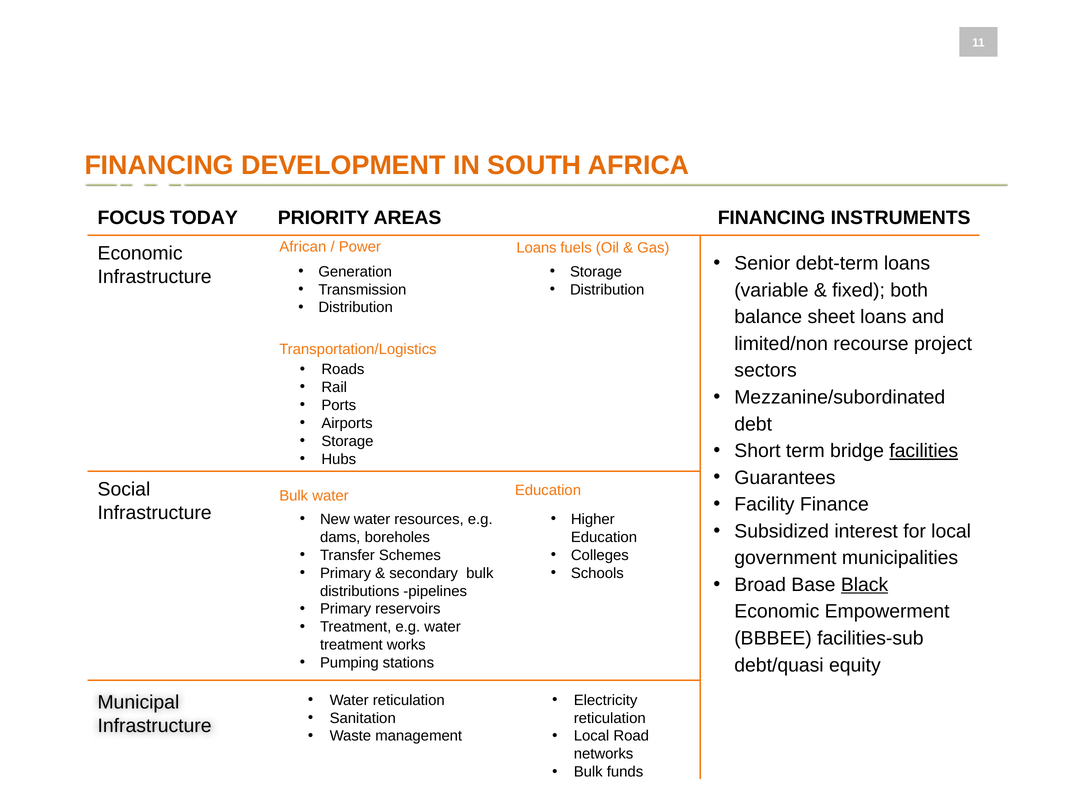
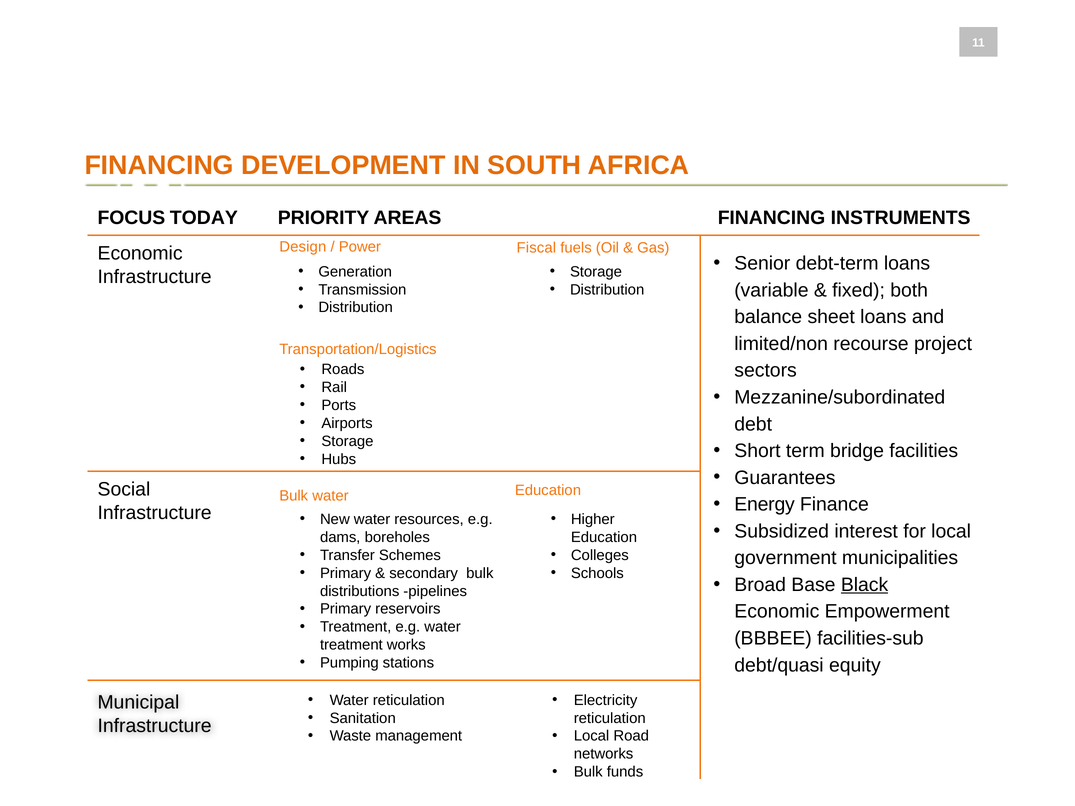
African: African -> Design (303, 247)
Power Loans: Loans -> Fiscal (536, 248)
facilities underline: present -> none (924, 451)
Facility: Facility -> Energy (765, 505)
